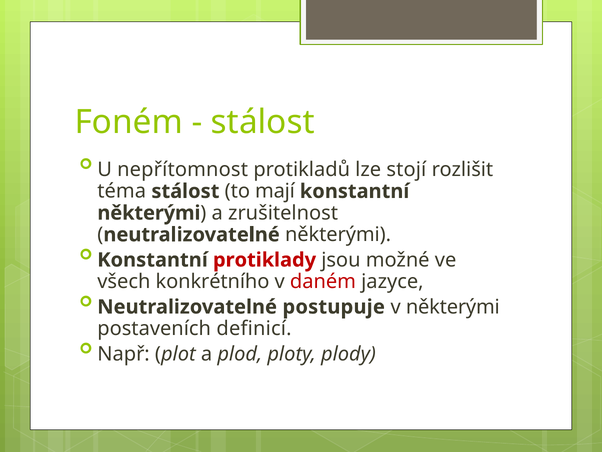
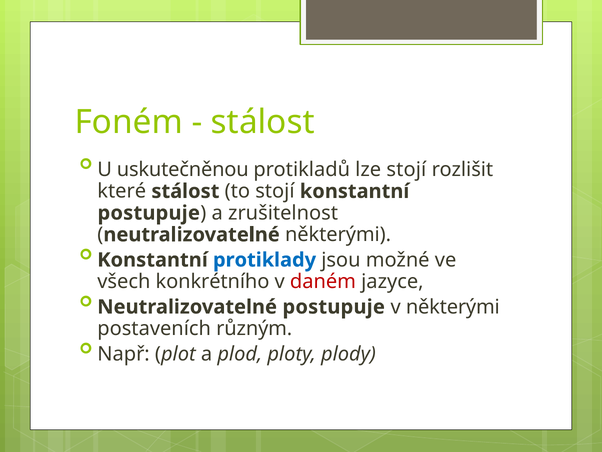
nepřítomnost: nepřítomnost -> uskutečněnou (183, 169)
téma: téma -> které (122, 191)
to mají: mají -> stojí (275, 191)
některými: některými -> postupuje (149, 213)
protiklady colour: red -> blue (265, 260)
definicí: definicí -> různým (254, 328)
